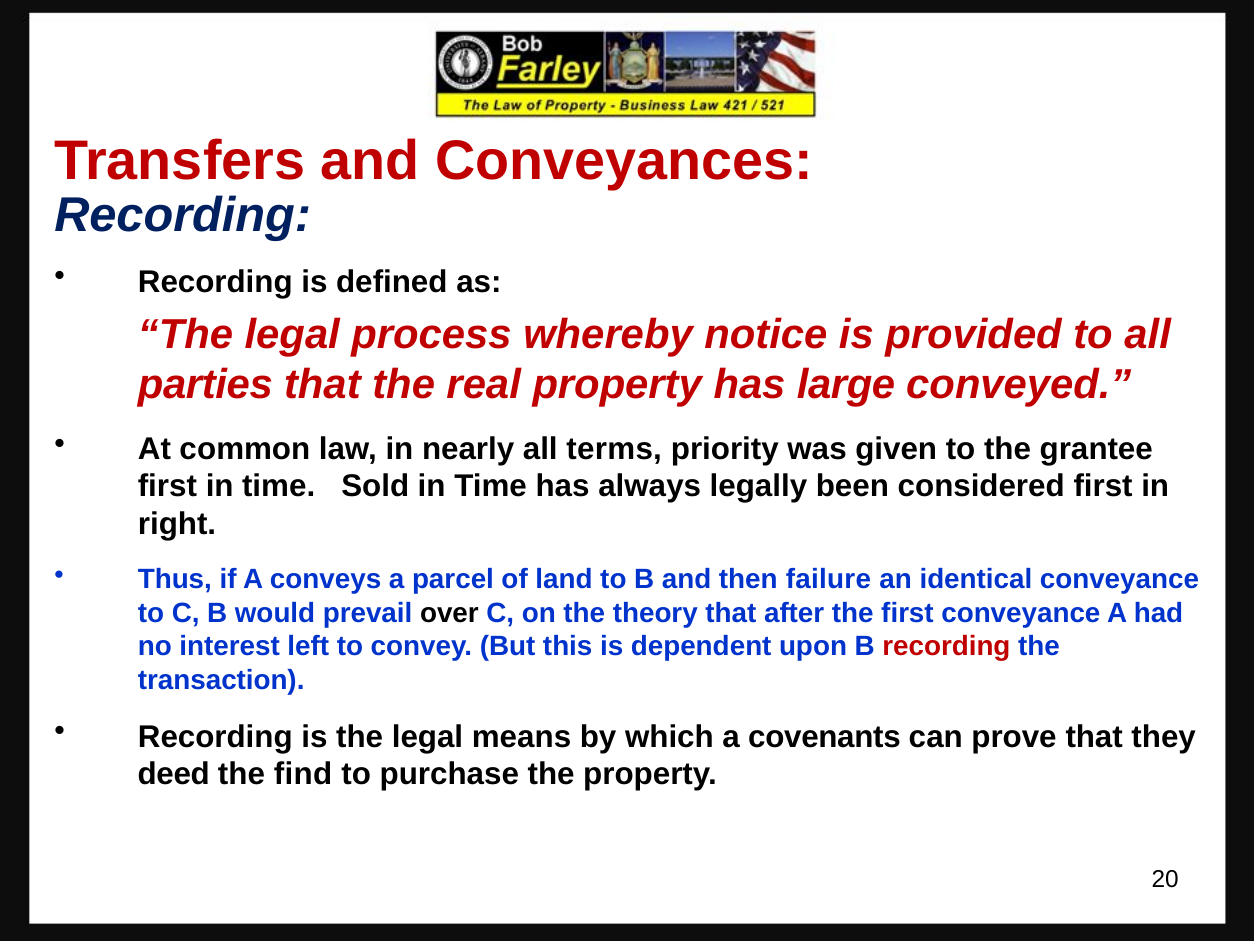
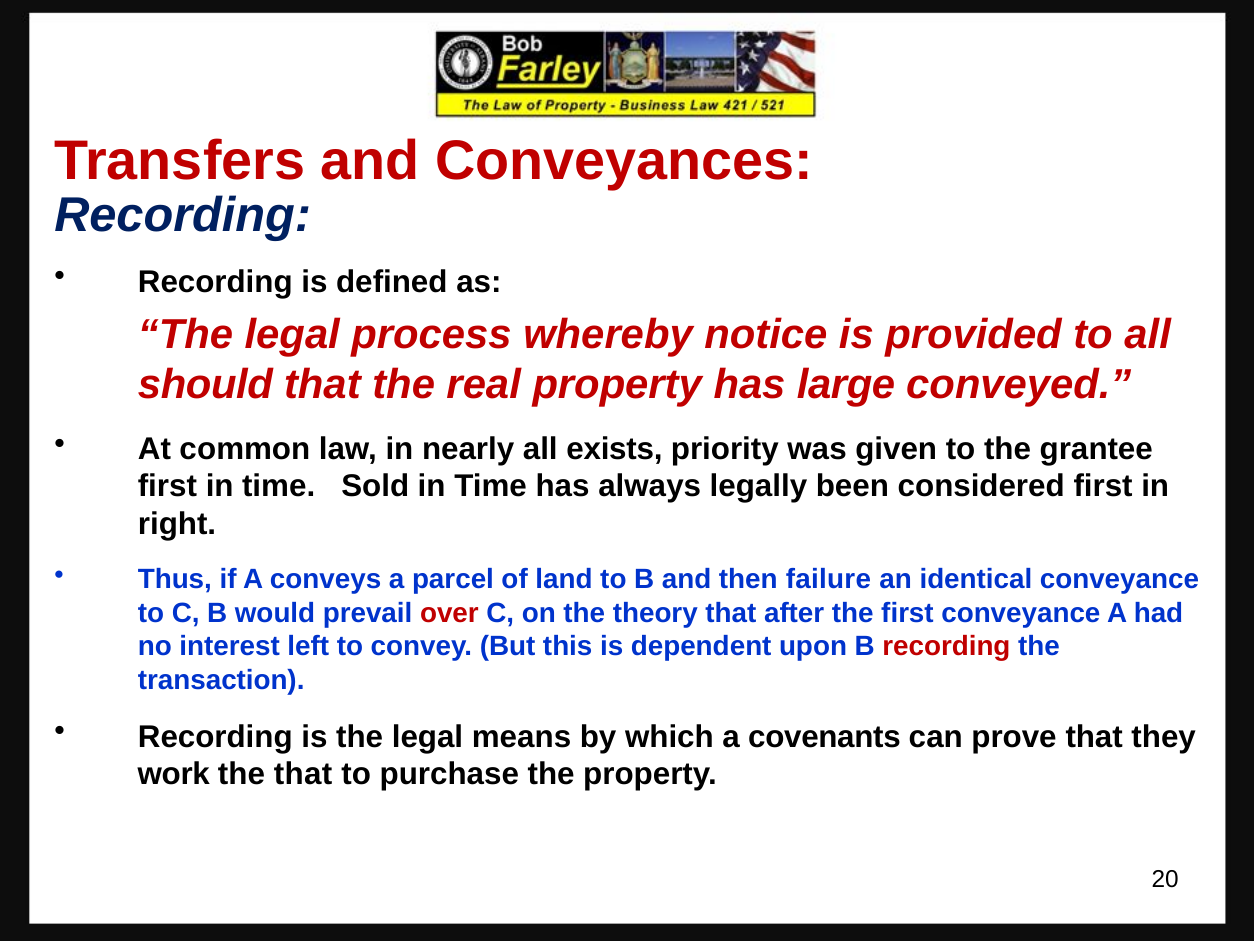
parties: parties -> should (205, 385)
terms: terms -> exists (614, 449)
over colour: black -> red (449, 613)
deed: deed -> work (174, 774)
the find: find -> that (303, 774)
